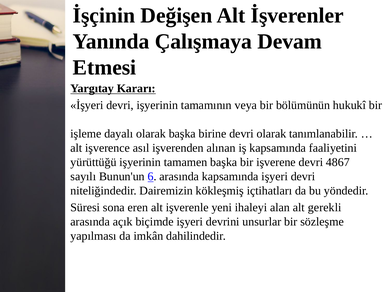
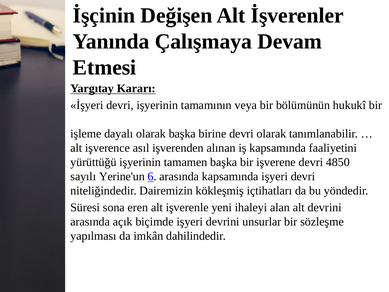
4867: 4867 -> 4850 (338, 162)
Bunun'un: Bunun'un -> Yerine'un (122, 176)
alt gerekli: gerekli -> devrini (325, 207)
